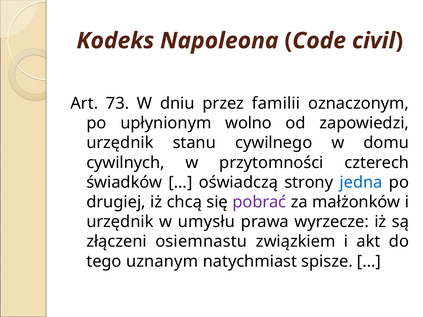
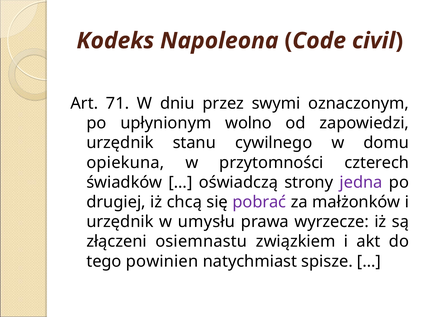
73: 73 -> 71 (118, 103)
familii: familii -> swymi (276, 103)
cywilnych: cywilnych -> opiekuna (125, 163)
jedna colour: blue -> purple (361, 182)
uznanym: uznanym -> powinien (162, 261)
